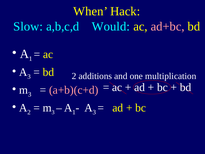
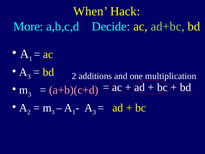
Slow: Slow -> More (28, 26)
Would: Would -> Decide (111, 26)
ad+bc colour: pink -> light green (168, 26)
